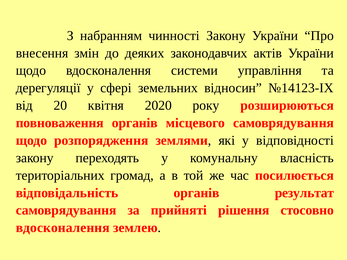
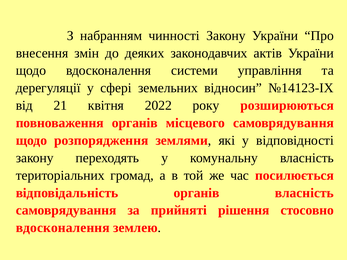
20: 20 -> 21 (60, 106)
2020: 2020 -> 2022 (158, 106)
органів результат: результат -> власність (304, 193)
